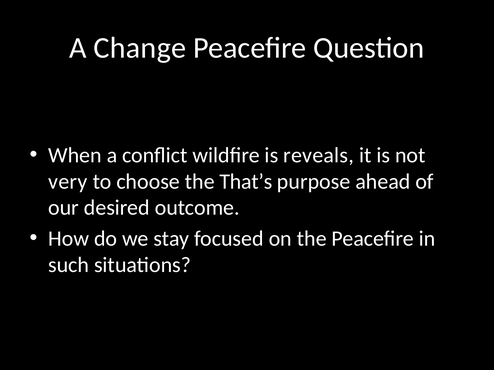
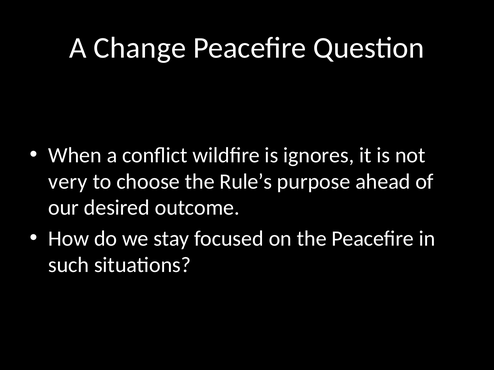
reveals: reveals -> ignores (319, 155)
That’s: That’s -> Rule’s (246, 182)
